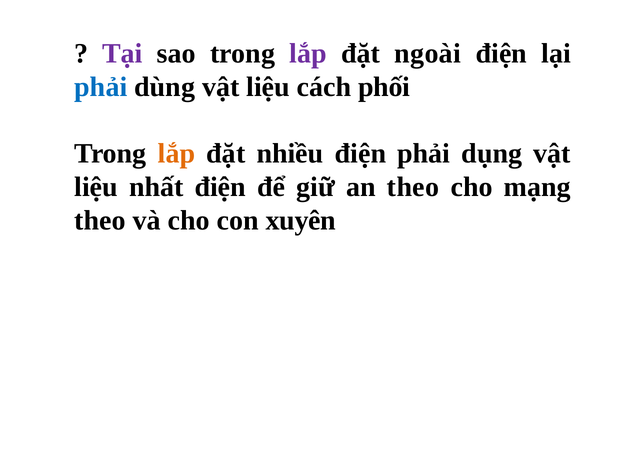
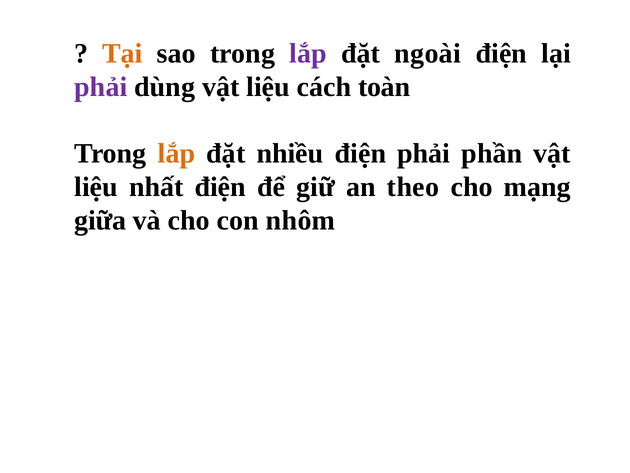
Tại colour: purple -> orange (122, 53)
phải colour: blue -> purple (101, 87)
phối: phối -> toàn (384, 87)
dụng: dụng -> phần (492, 153)
theo: theo -> giữa (100, 220)
xuyên: xuyên -> nhôm (300, 220)
